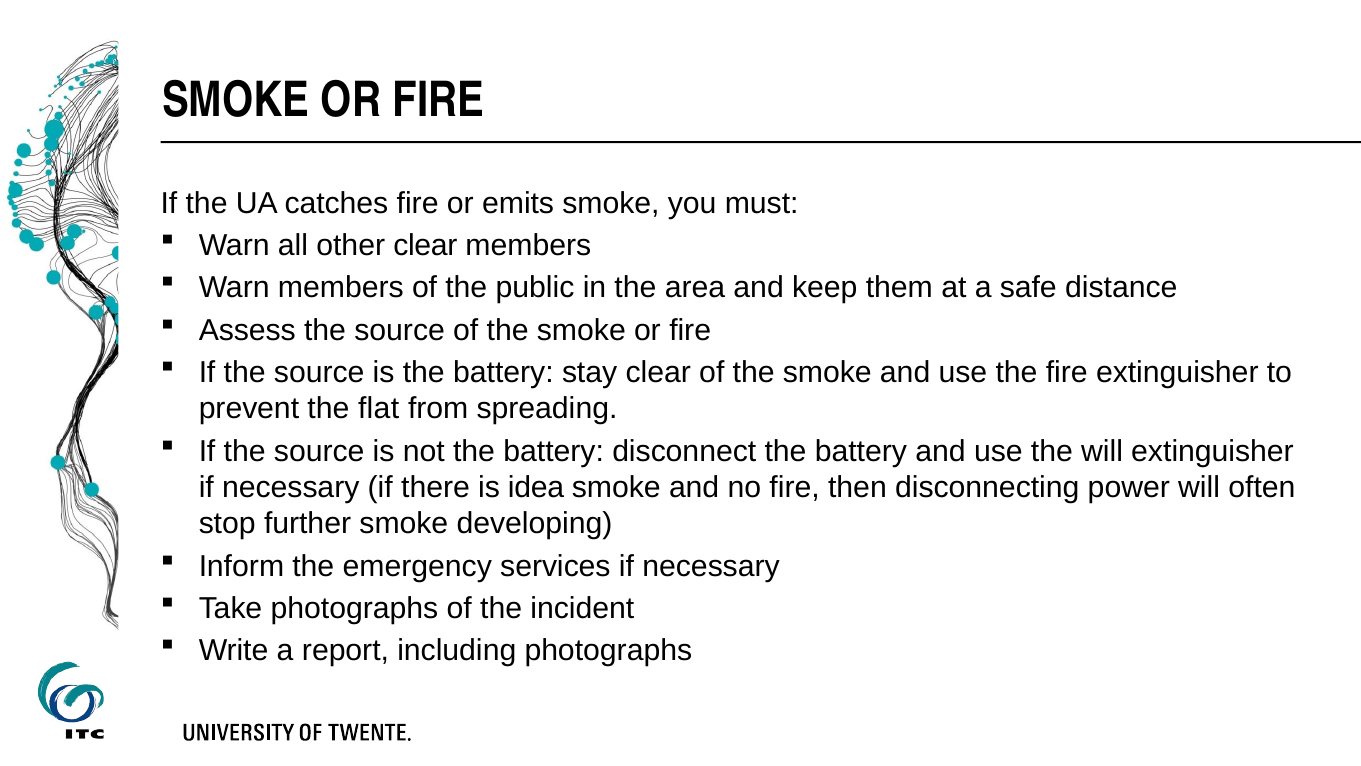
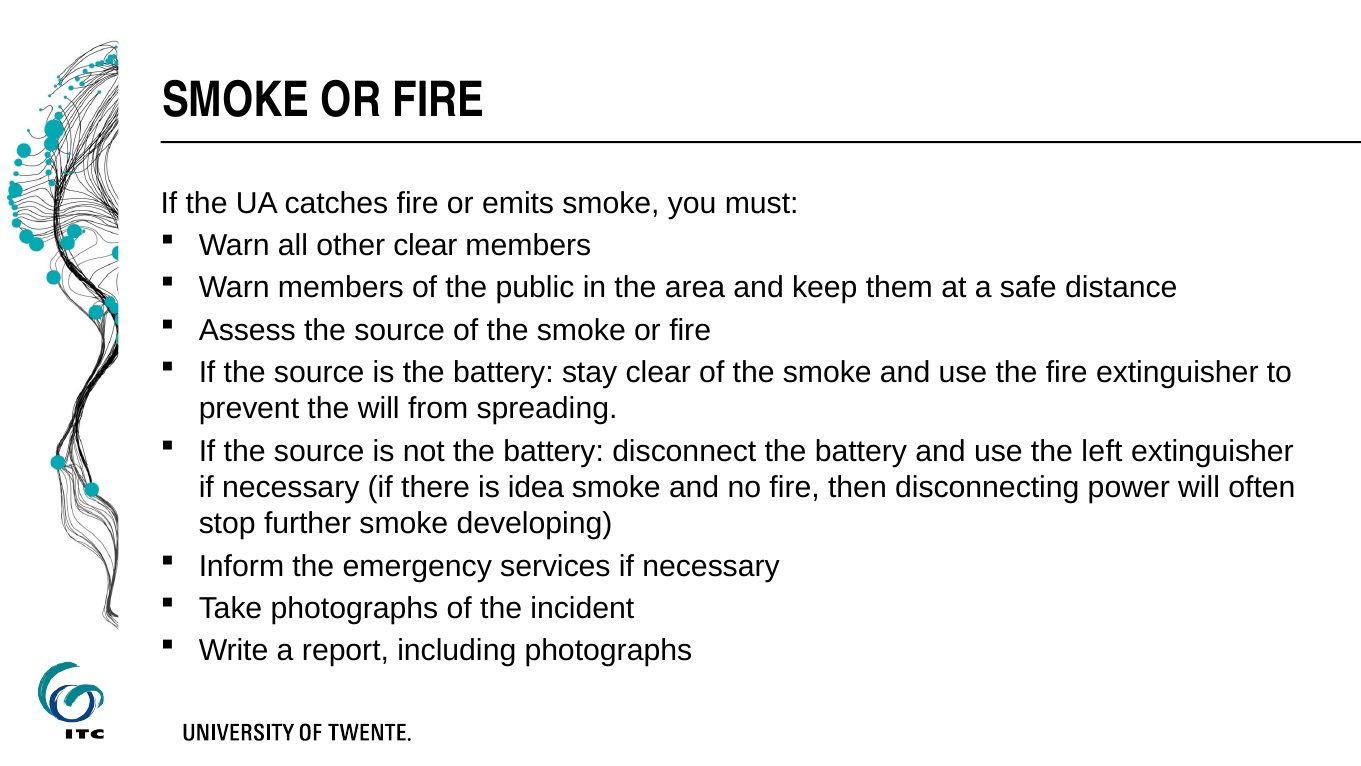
the flat: flat -> will (379, 409)
the will: will -> left (1102, 451)
